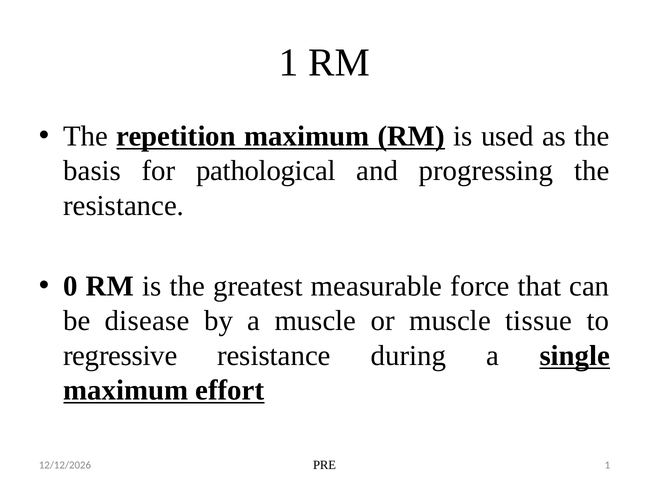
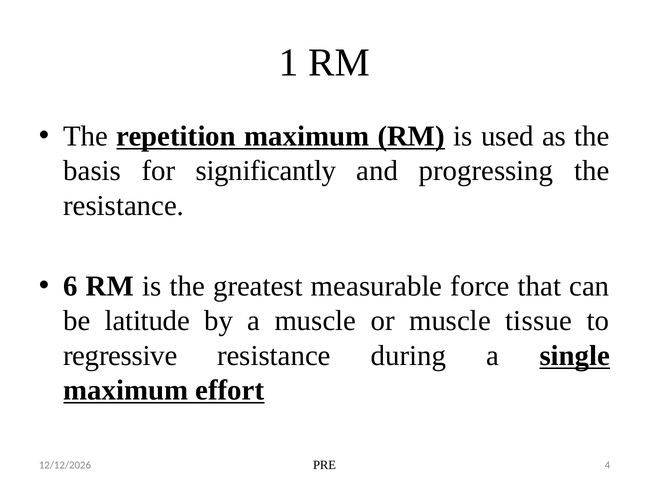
pathological: pathological -> significantly (266, 171)
0: 0 -> 6 (71, 286)
disease: disease -> latitude (147, 321)
PRE 1: 1 -> 4 (607, 465)
